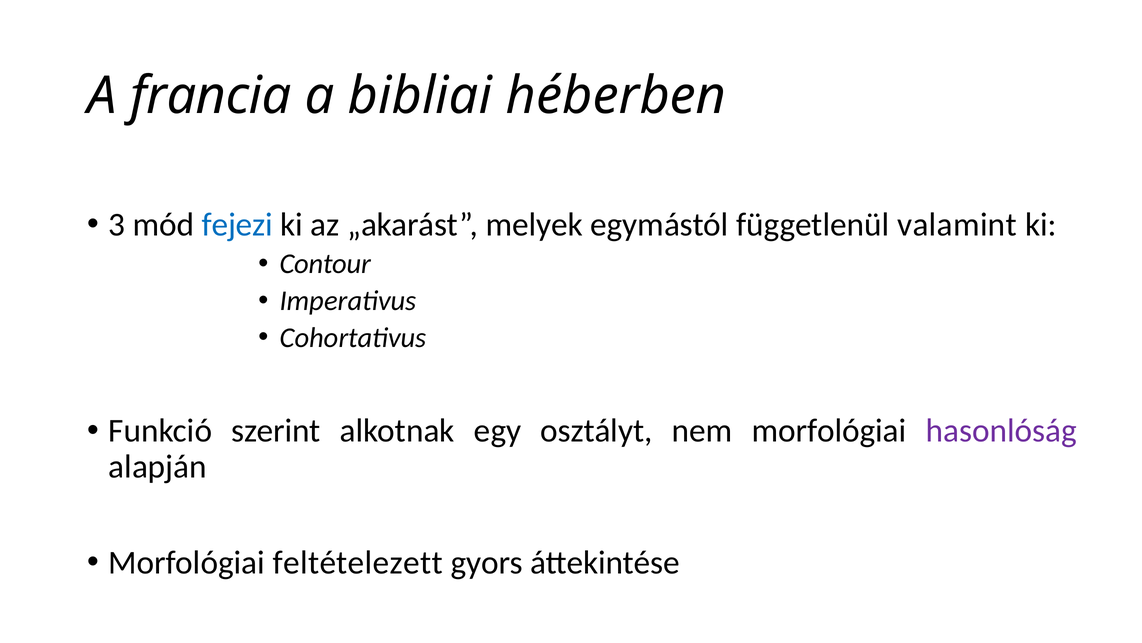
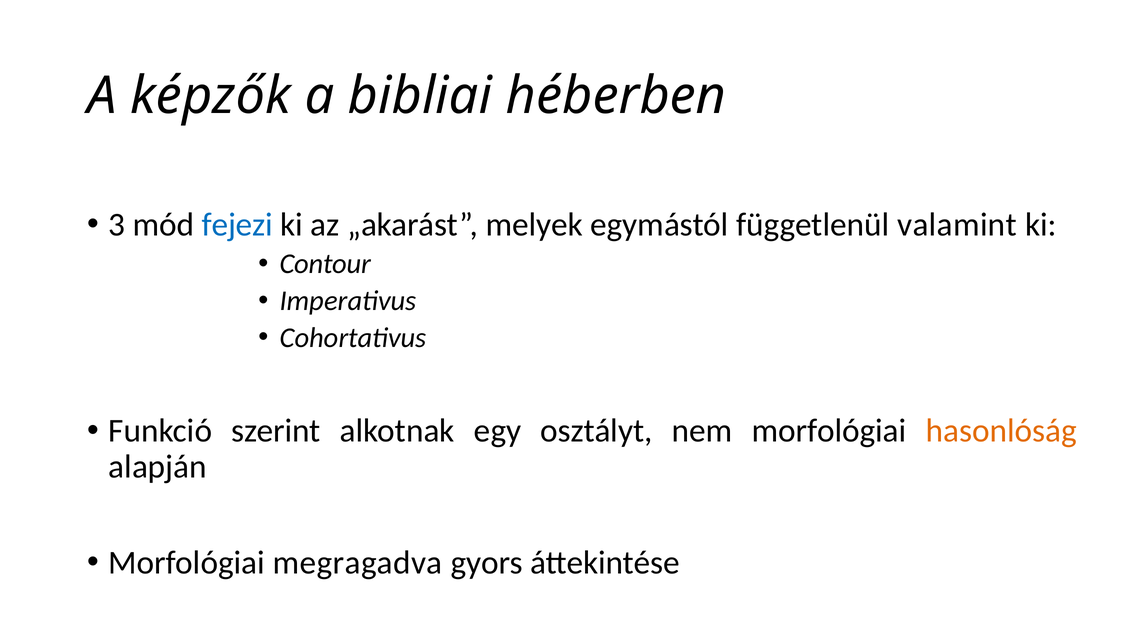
francia: francia -> képzők (211, 96)
hasonlóság colour: purple -> orange (1001, 430)
feltételezett: feltételezett -> megragadva (358, 562)
